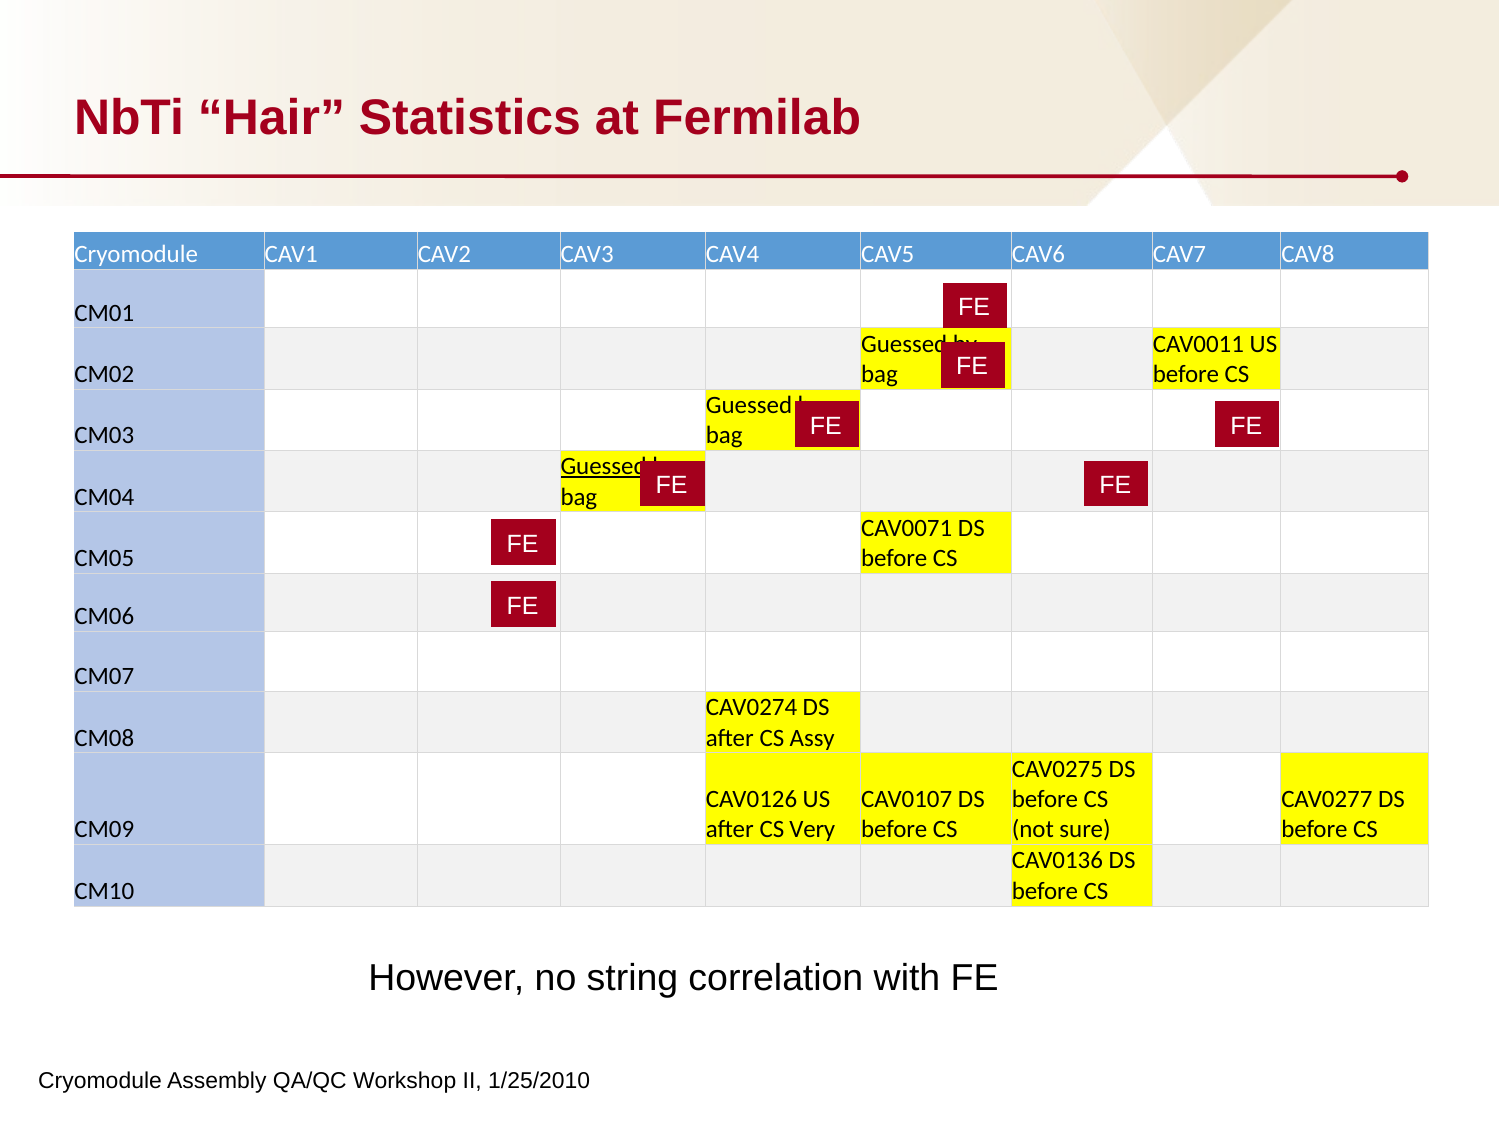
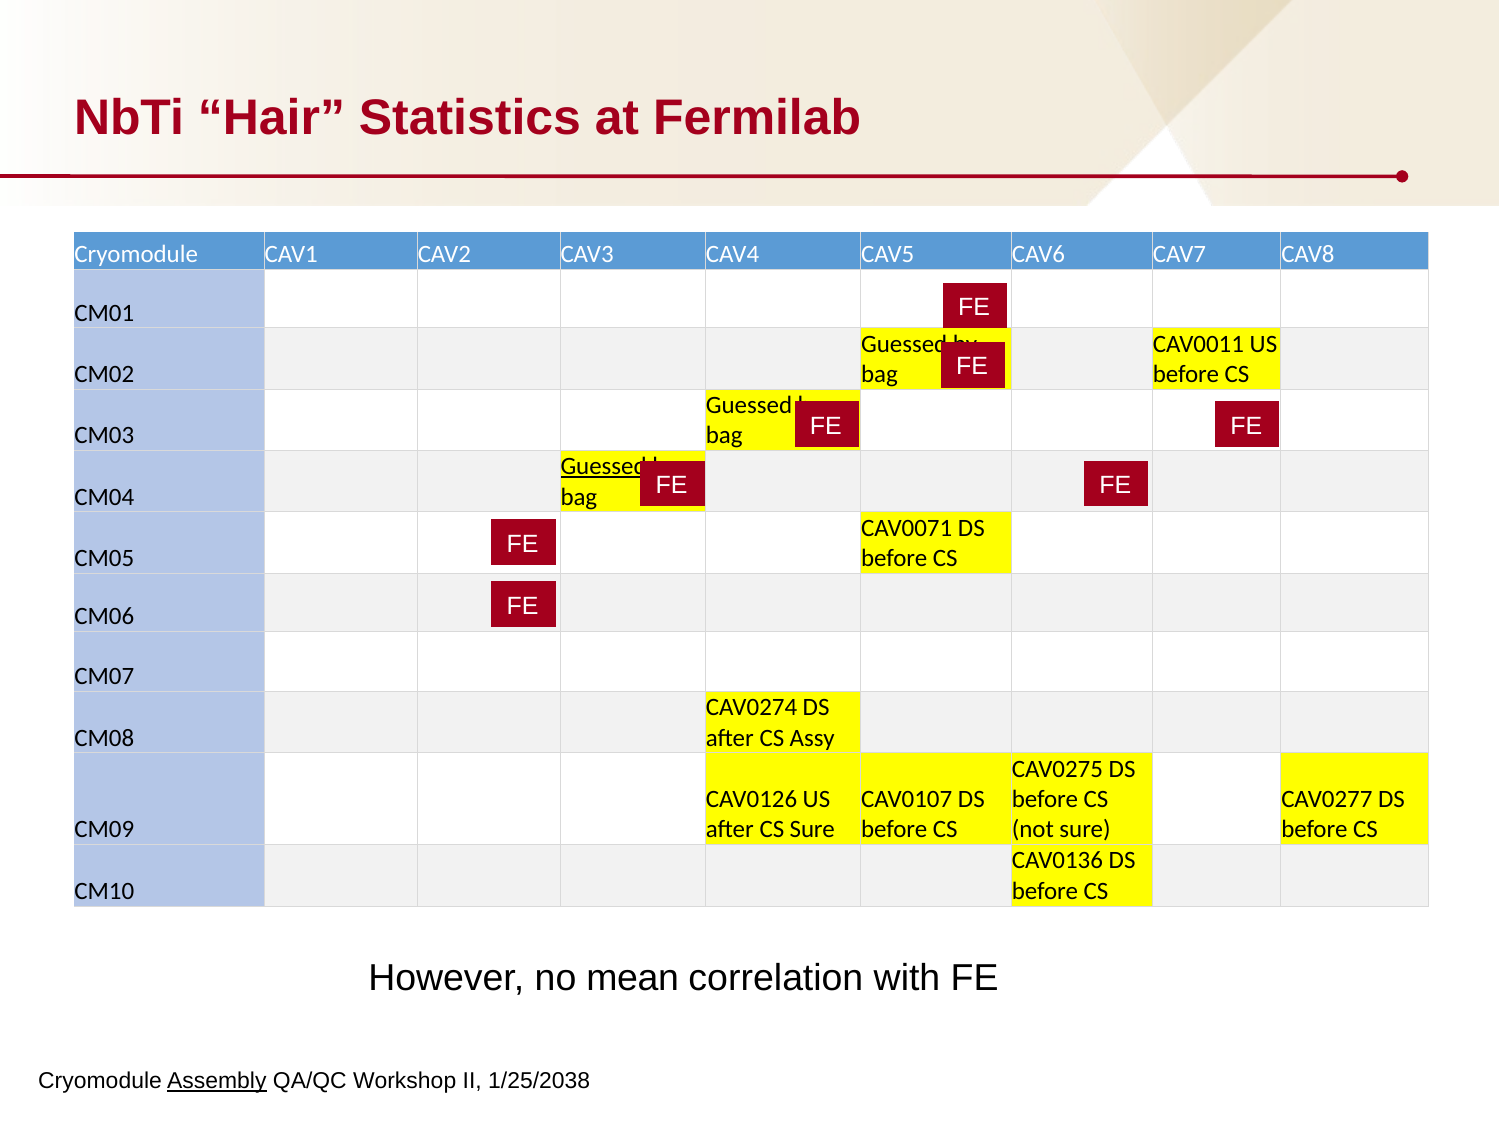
CS Very: Very -> Sure (812, 830)
string: string -> mean (633, 978)
Assembly underline: none -> present (217, 1081)
1/25/2010: 1/25/2010 -> 1/25/2038 (539, 1081)
